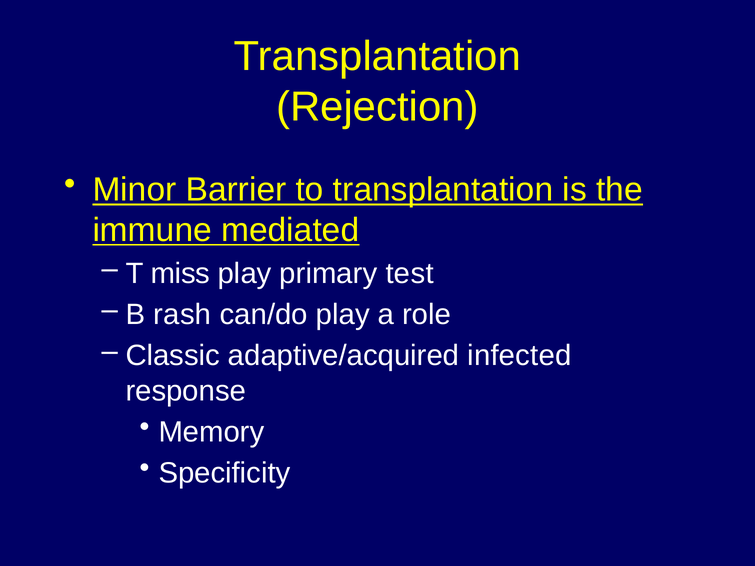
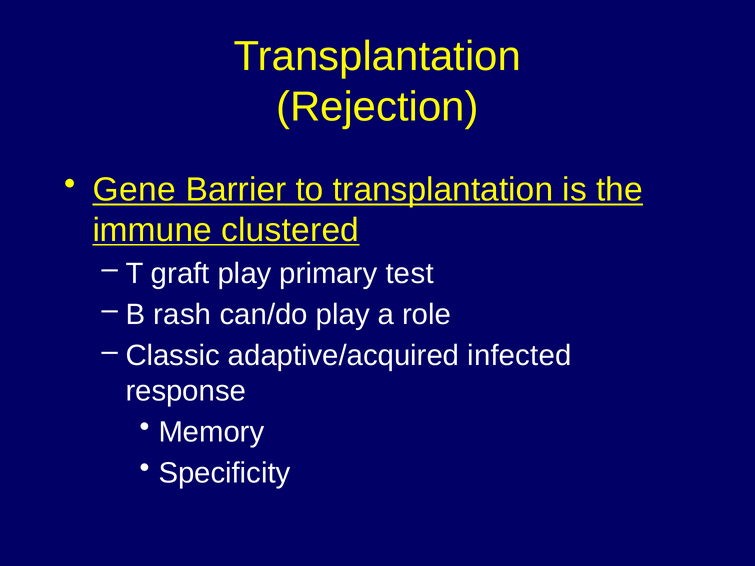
Minor: Minor -> Gene (134, 190)
mediated: mediated -> clustered (290, 230)
miss: miss -> graft (180, 273)
